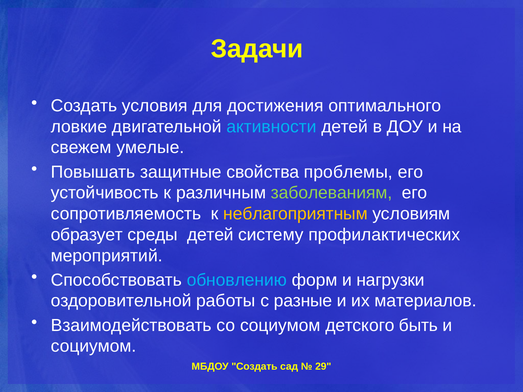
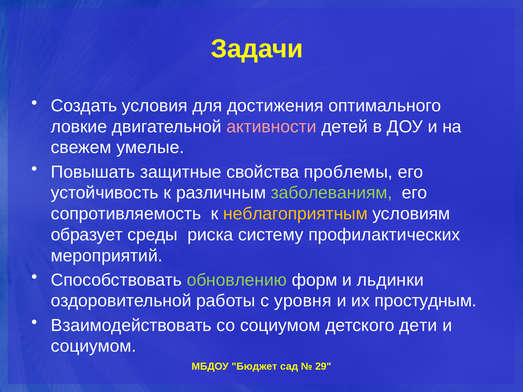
активности colour: light blue -> pink (272, 127)
среды детей: детей -> риска (210, 235)
обновлению colour: light blue -> light green (237, 280)
нагрузки: нагрузки -> льдинки (390, 280)
разные: разные -> уровня (303, 301)
материалов: материалов -> простудным (426, 301)
быть: быть -> дети (418, 325)
МБДОУ Создать: Создать -> Бюджет (254, 367)
